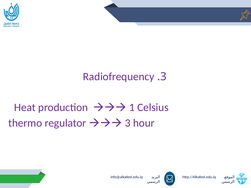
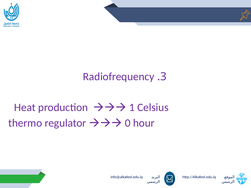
3: 3 -> 0 (128, 123)
